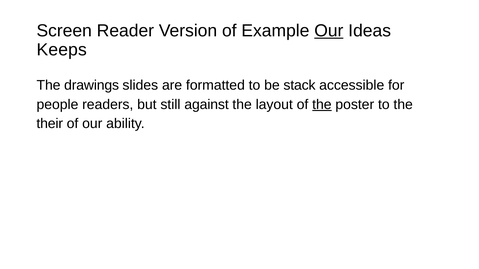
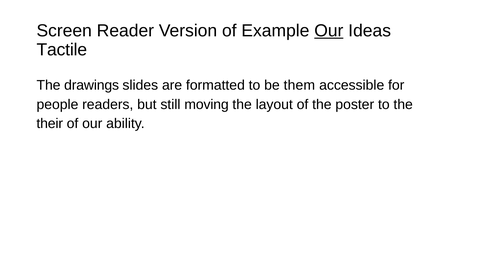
Keeps: Keeps -> Tactile (62, 50)
stack: stack -> them (299, 85)
against: against -> moving (207, 105)
the underline: present -> none (322, 105)
